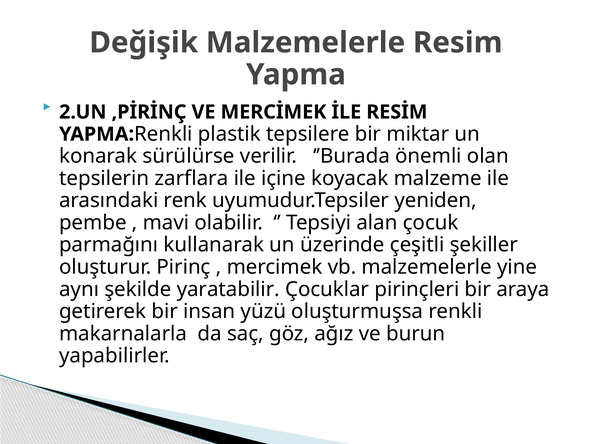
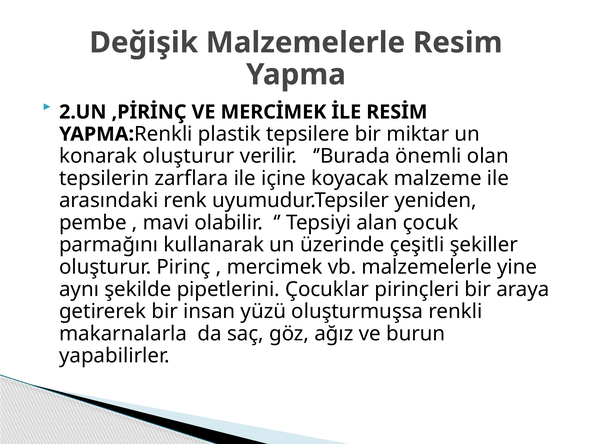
konarak sürülürse: sürülürse -> oluşturur (188, 156)
yaratabilir: yaratabilir -> pipetlerini (228, 289)
